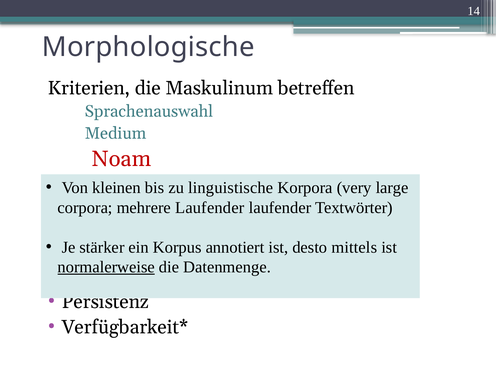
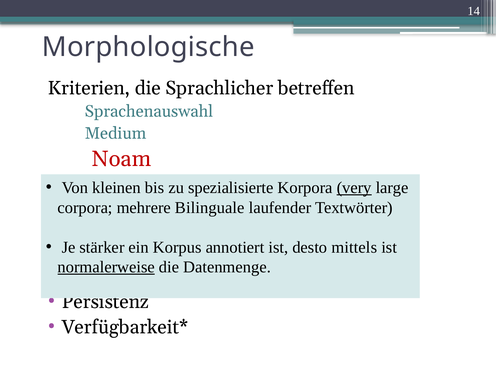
Maskulinum: Maskulinum -> Sprachlicher (219, 88)
linguistische: linguistische -> spezialisierte (231, 188)
very underline: none -> present (354, 188)
Laufender: Laufender -> Bilinguale (210, 208)
